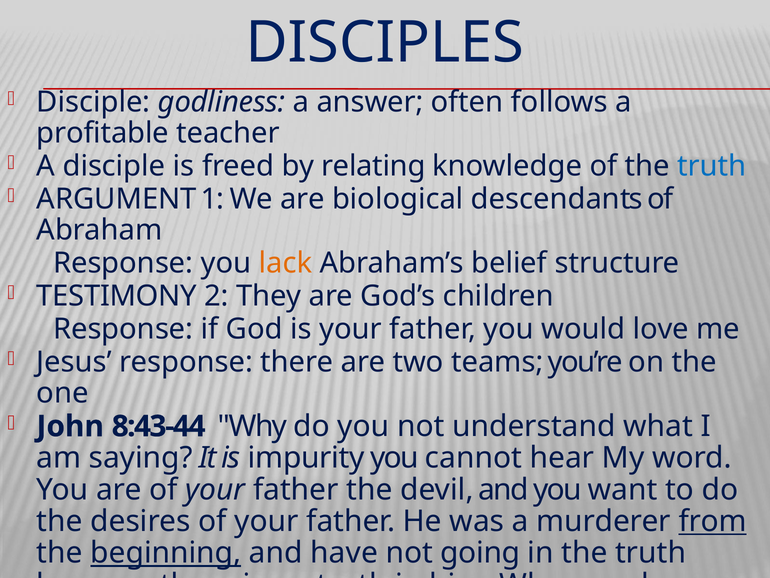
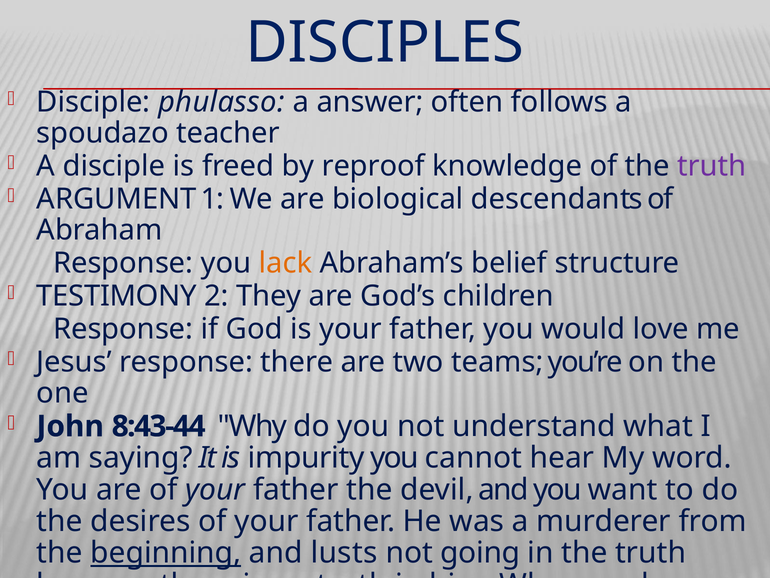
godliness: godliness -> phulasso (221, 102)
profitable: profitable -> spoudazo (103, 133)
relating: relating -> reproof (373, 166)
truth colour: blue -> purple (712, 166)
from underline: present -> none (713, 521)
have: have -> lusts (344, 553)
